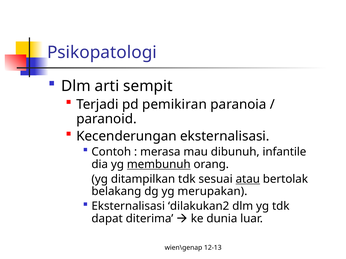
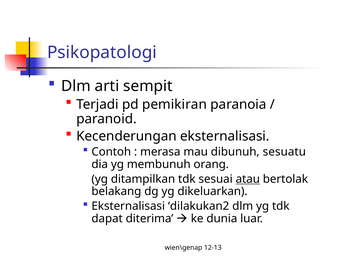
infantile: infantile -> sesuatu (284, 152)
membunuh underline: present -> none (159, 165)
merupakan: merupakan -> dikeluarkan (212, 192)
